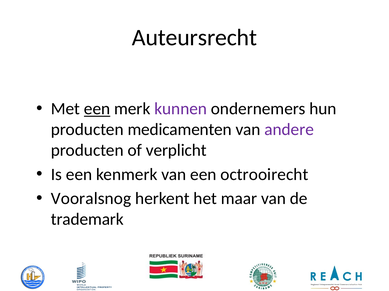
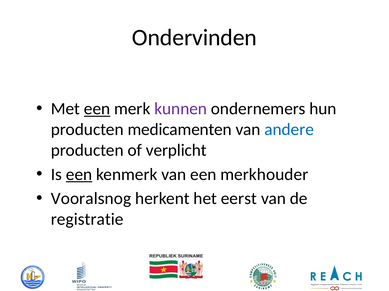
Auteursrecht: Auteursrecht -> Ondervinden (194, 38)
andere colour: purple -> blue (289, 130)
een underline: none -> present (79, 175)
octrooirecht: octrooirecht -> merkhouder (264, 175)
maar: maar -> eerst (239, 199)
trademark: trademark -> registratie (87, 220)
